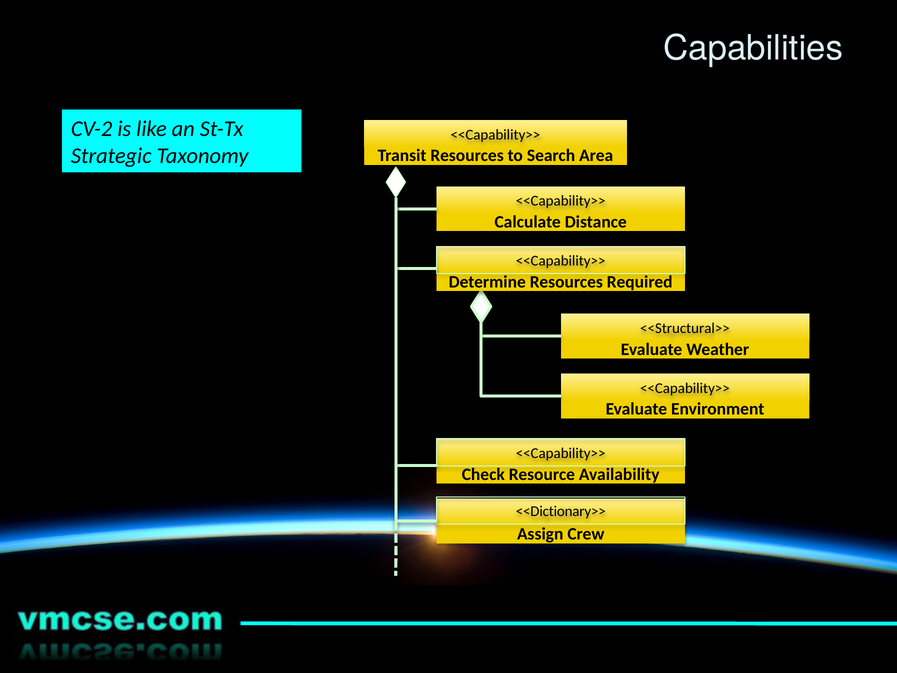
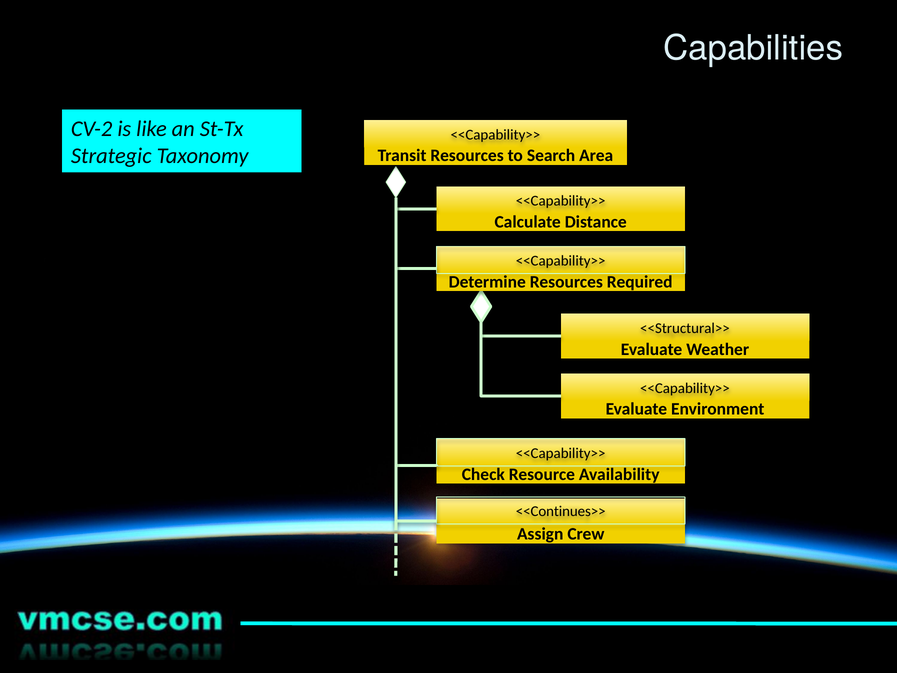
<<Dictionary>>: <<Dictionary>> -> <<Continues>> (561, 511)
